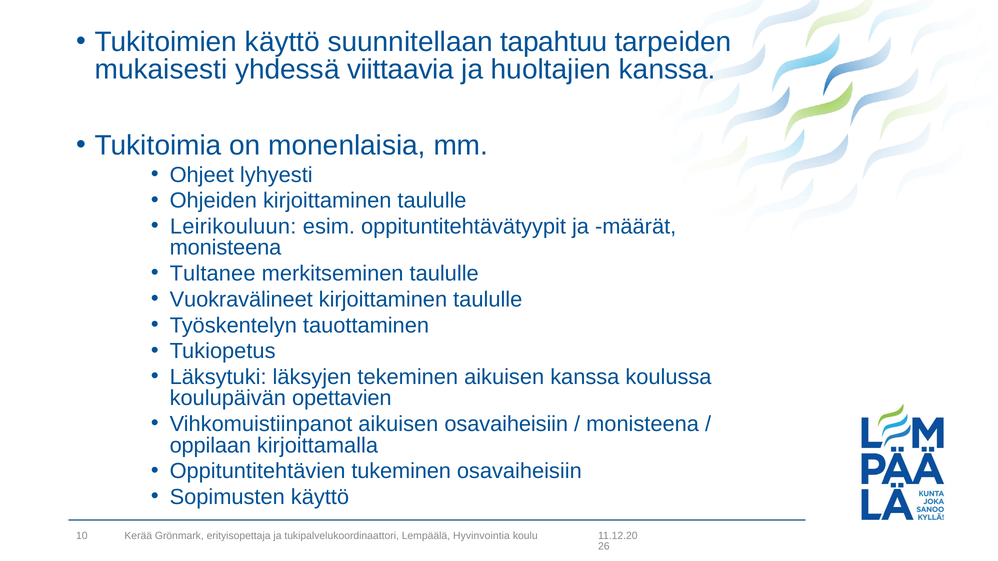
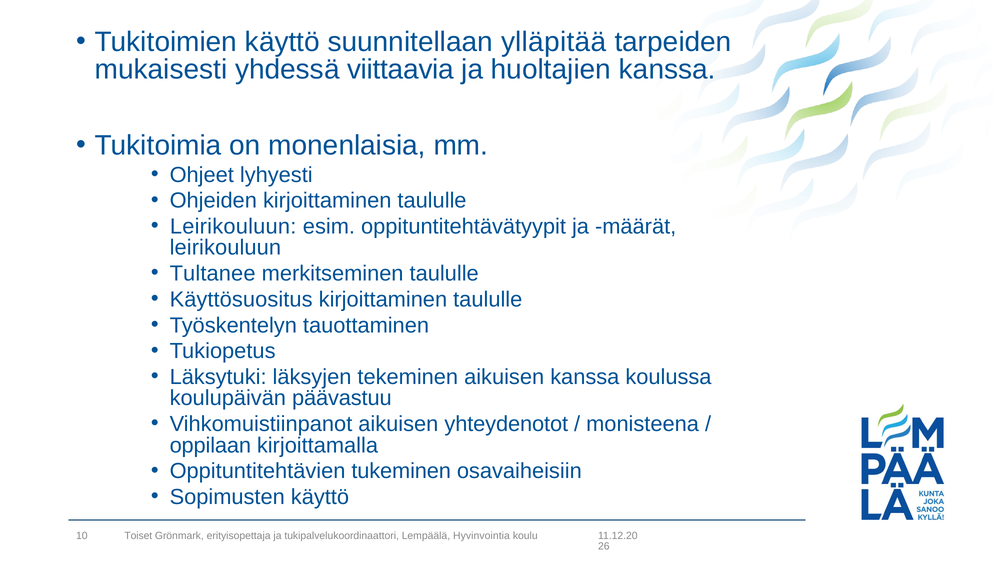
tapahtuu: tapahtuu -> ylläpitää (554, 42)
monisteena: monisteena -> leirikouluun (225, 248)
Vuokravälineet: Vuokravälineet -> Käyttösuositus (241, 300)
opettavien: opettavien -> päävastuu (342, 399)
aikuisen osavaiheisiin: osavaiheisiin -> yhteydenotot (506, 424)
Kerää: Kerää -> Toiset (138, 536)
